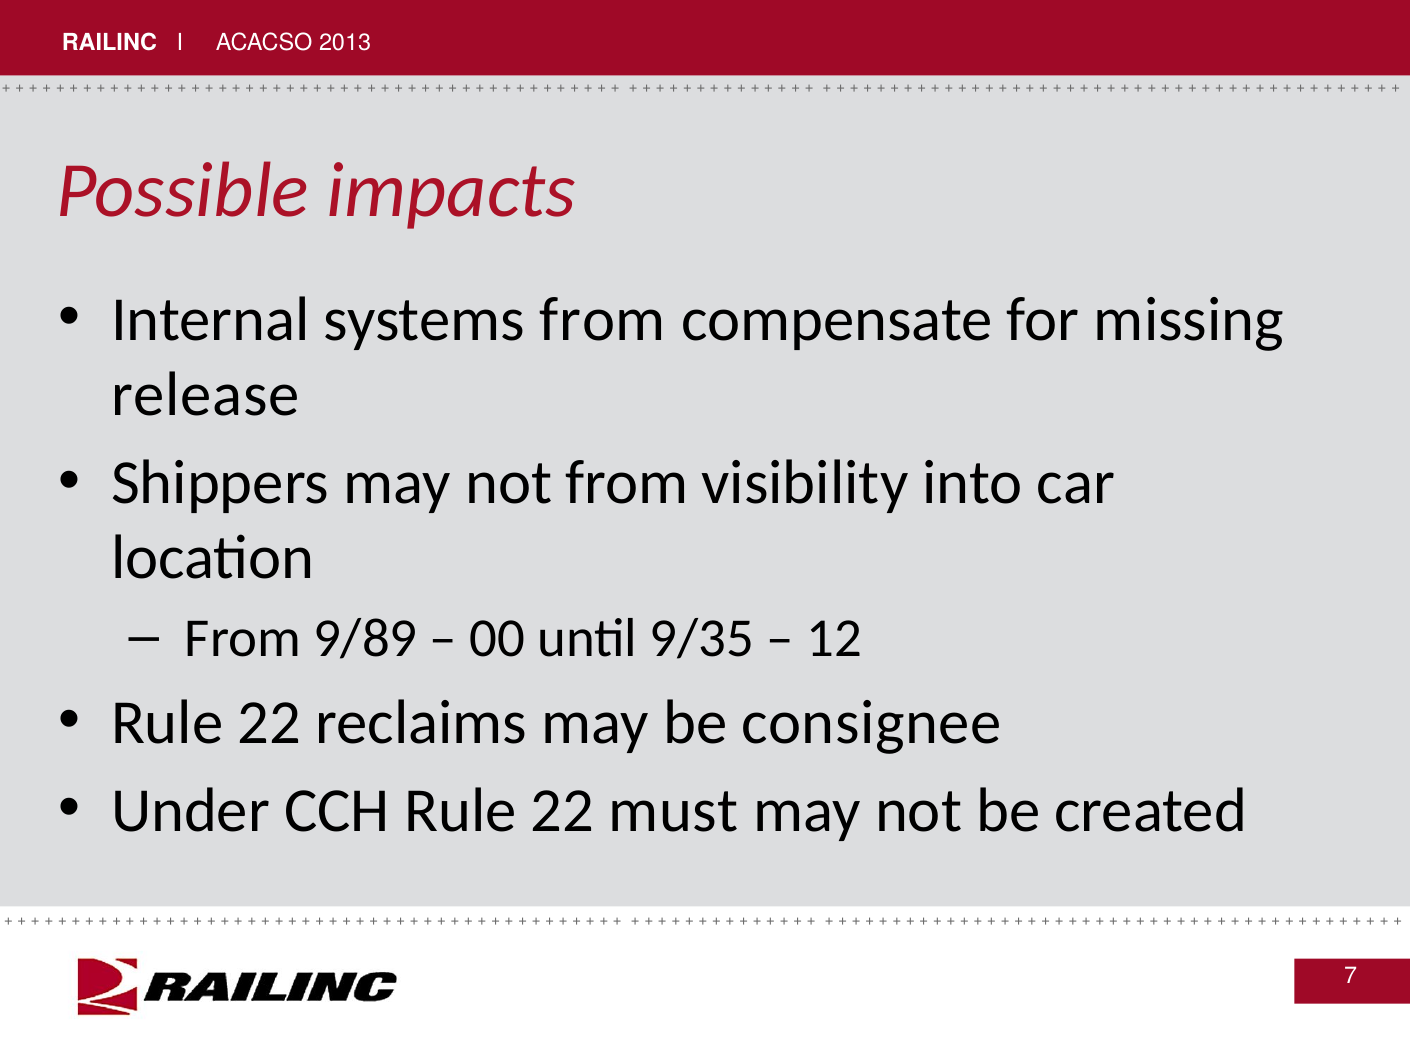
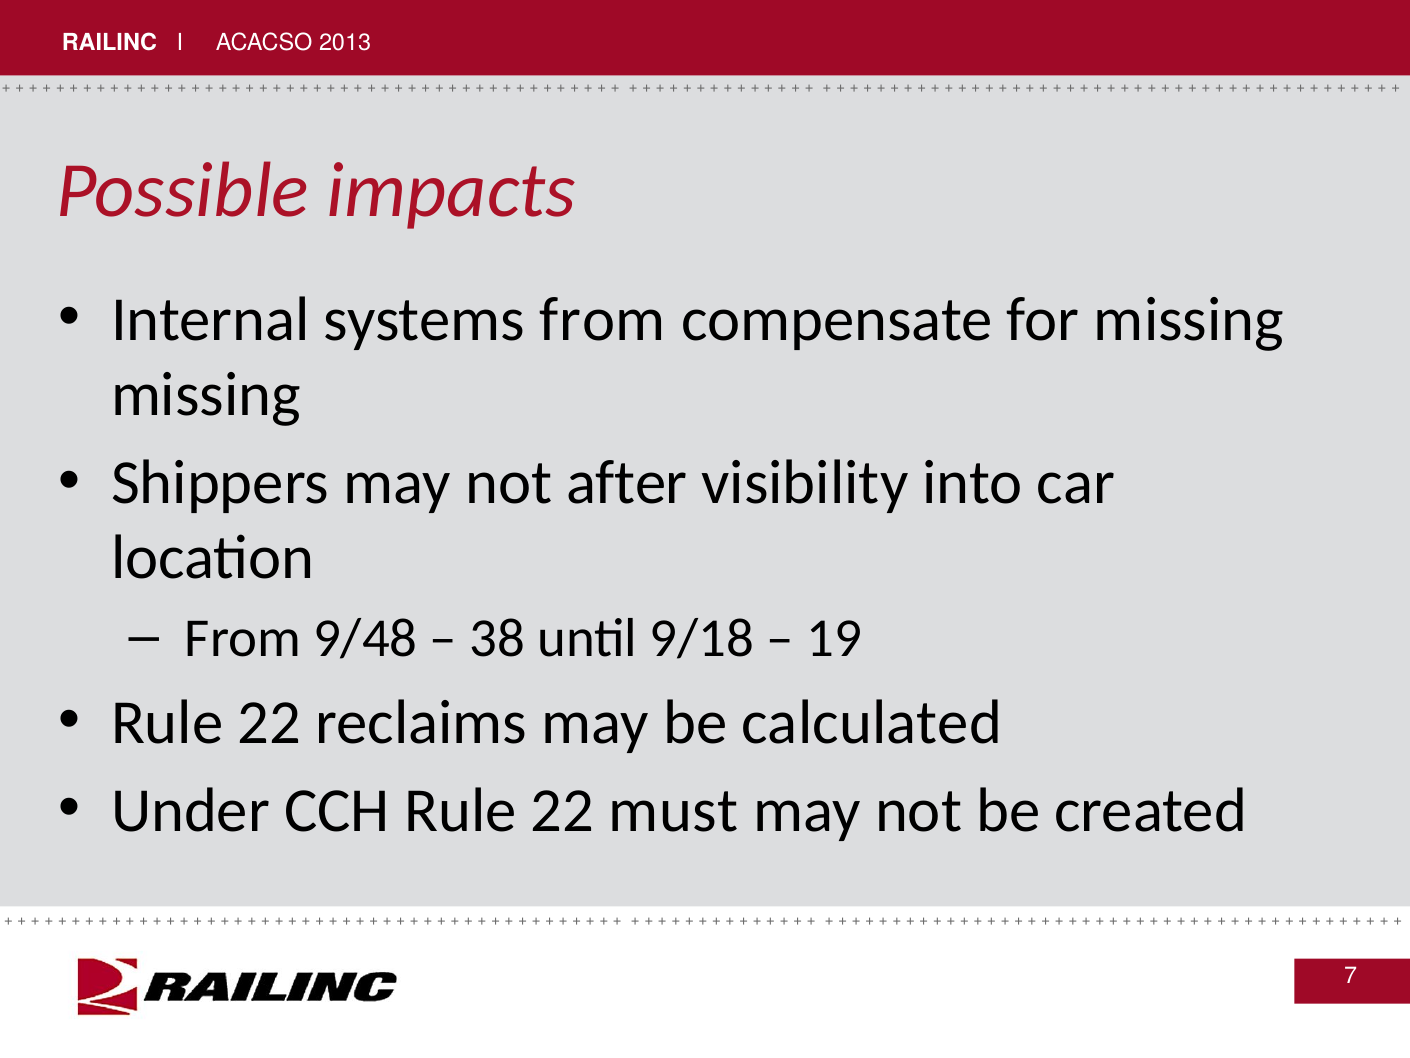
release: release -> missing (206, 395)
not from: from -> after (627, 482)
9/89: 9/89 -> 9/48 (365, 639)
00: 00 -> 38 (497, 639)
9/35: 9/35 -> 9/18 (702, 639)
12: 12 -> 19 (834, 639)
consignee: consignee -> calculated (872, 722)
